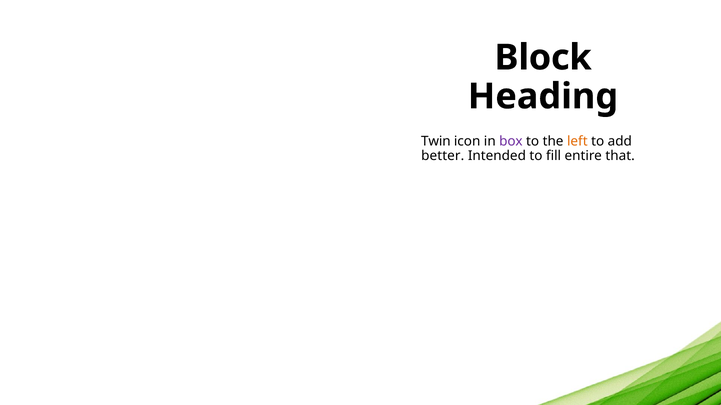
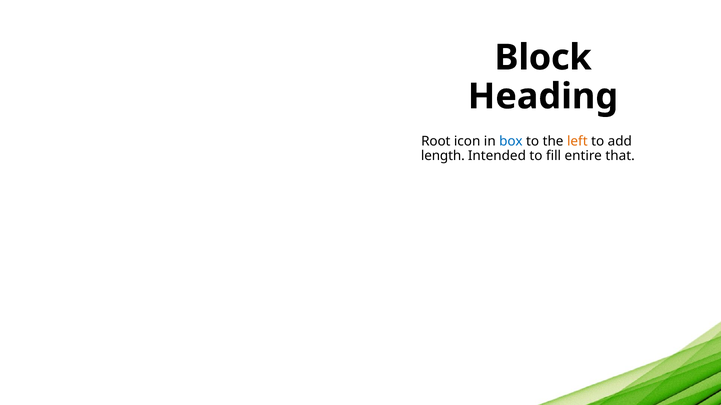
Twin: Twin -> Root (436, 141)
box colour: purple -> blue (511, 141)
better: better -> length (443, 156)
